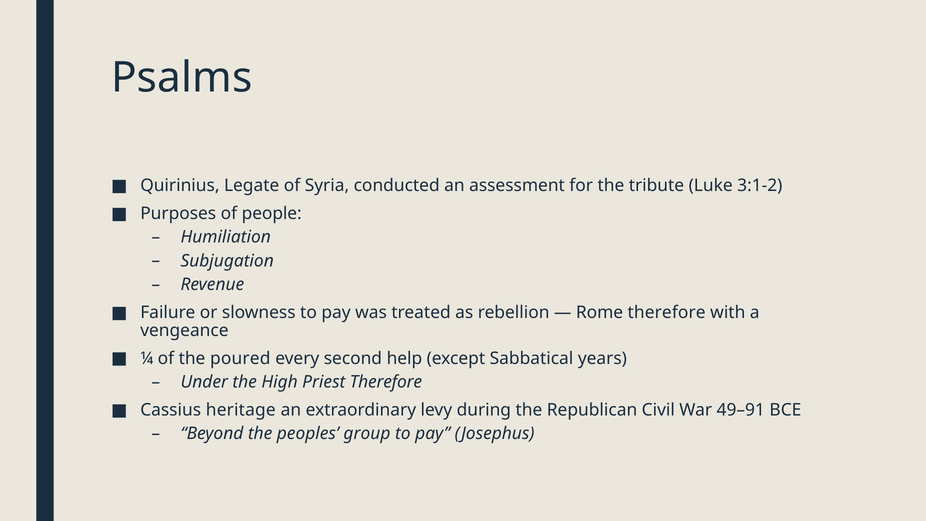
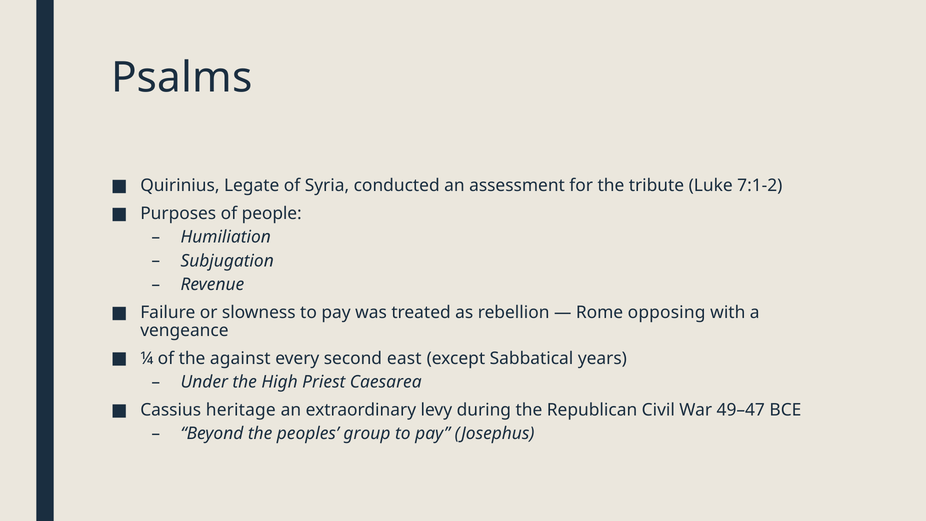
3:1-2: 3:1-2 -> 7:1-2 (760, 185)
Rome therefore: therefore -> opposing (667, 313)
poured: poured -> against (240, 358)
help: help -> east (404, 358)
Priest Therefore: Therefore -> Caesarea (386, 382)
49–91: 49–91 -> 49–47 (741, 410)
